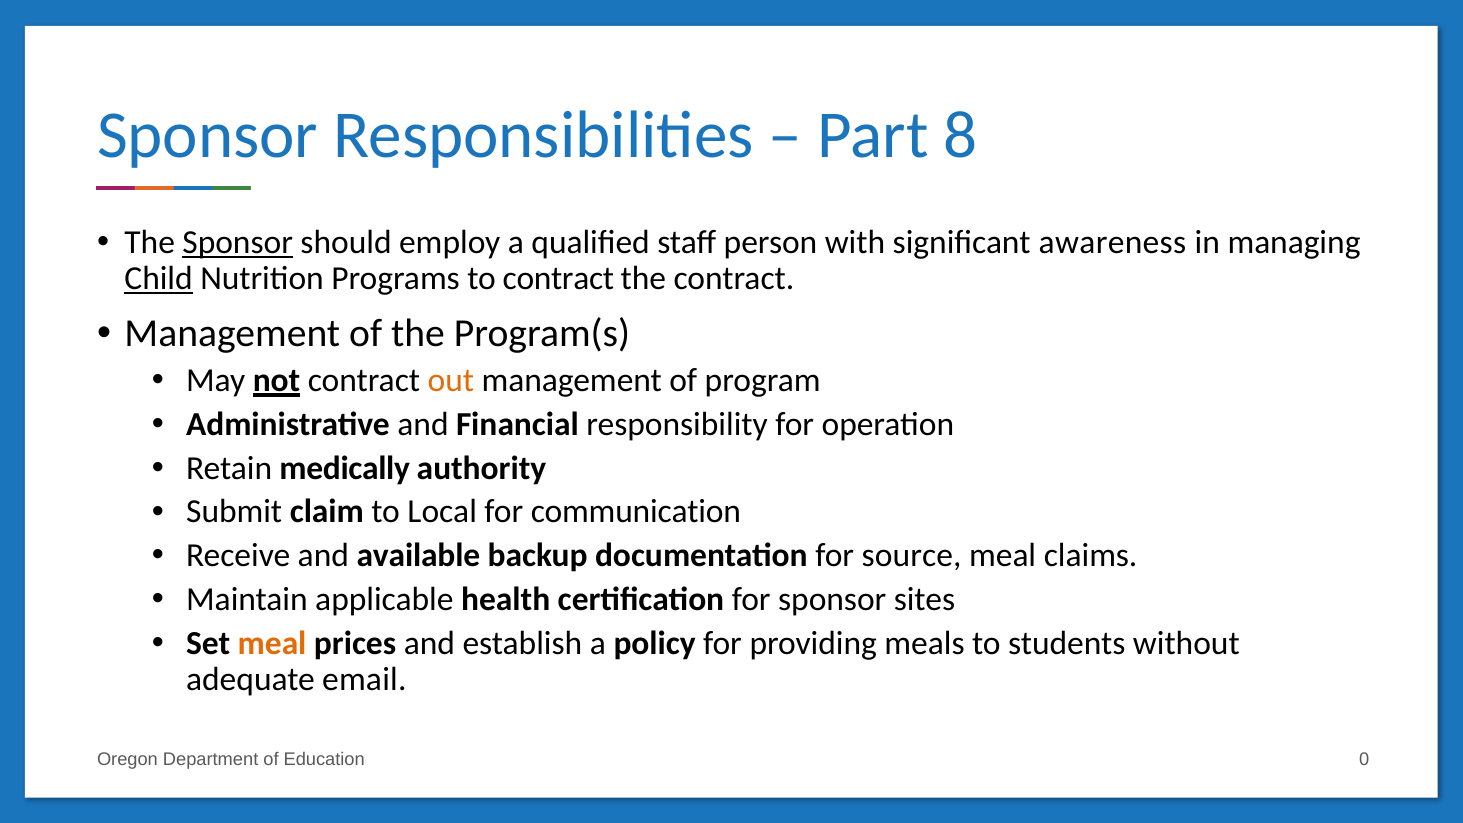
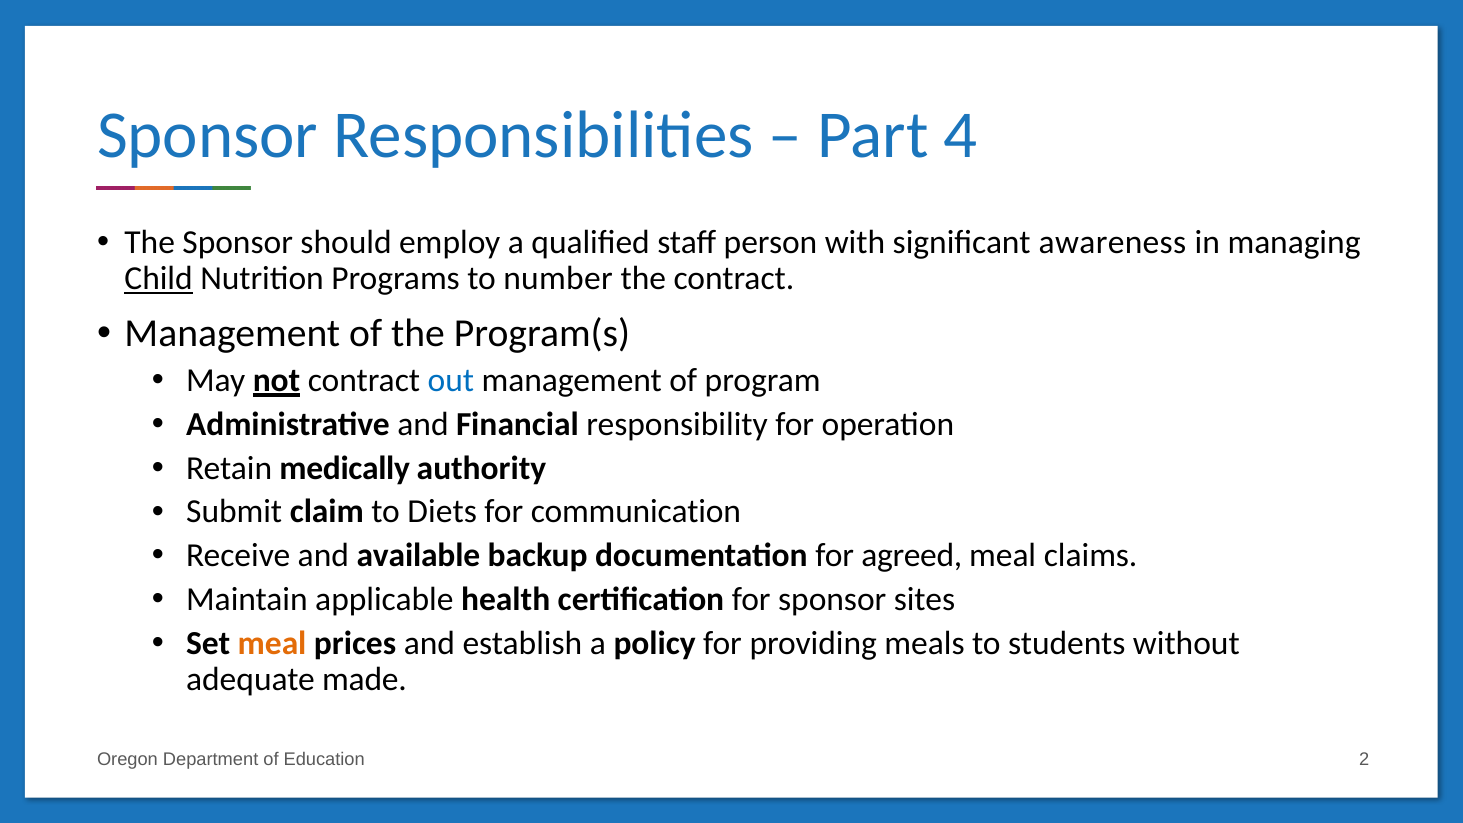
8: 8 -> 4 (961, 136)
Sponsor underline: present -> none (238, 242)
to contract: contract -> number (558, 279)
out colour: orange -> blue (451, 380)
Local: Local -> Diets (442, 512)
source: source -> agreed (912, 556)
email: email -> made (365, 679)
0: 0 -> 2 (1364, 760)
